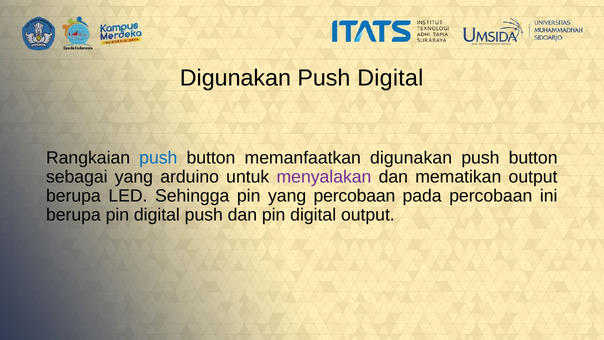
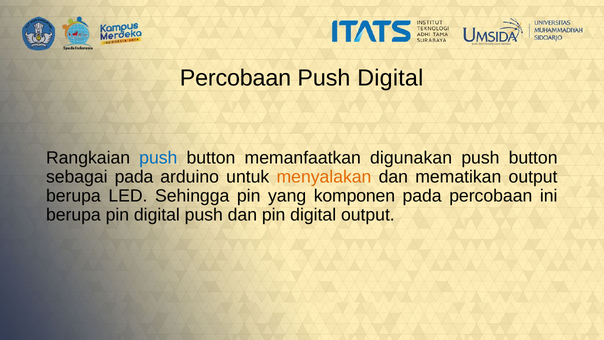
Digunakan: Digunakan -> Percobaan (235, 78)
sebagai yang: yang -> pada (134, 177)
menyalakan colour: purple -> orange (324, 177)
yang percobaan: percobaan -> komponen (354, 196)
